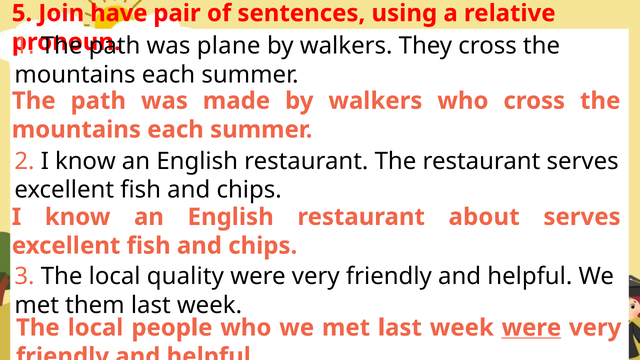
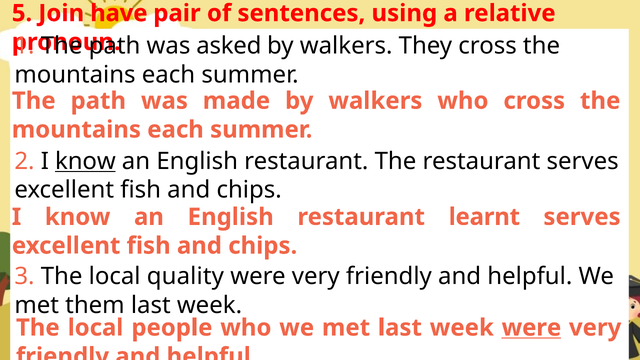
plane: plane -> asked (229, 46)
know underline: none -> present (85, 161)
about: about -> learnt (484, 217)
